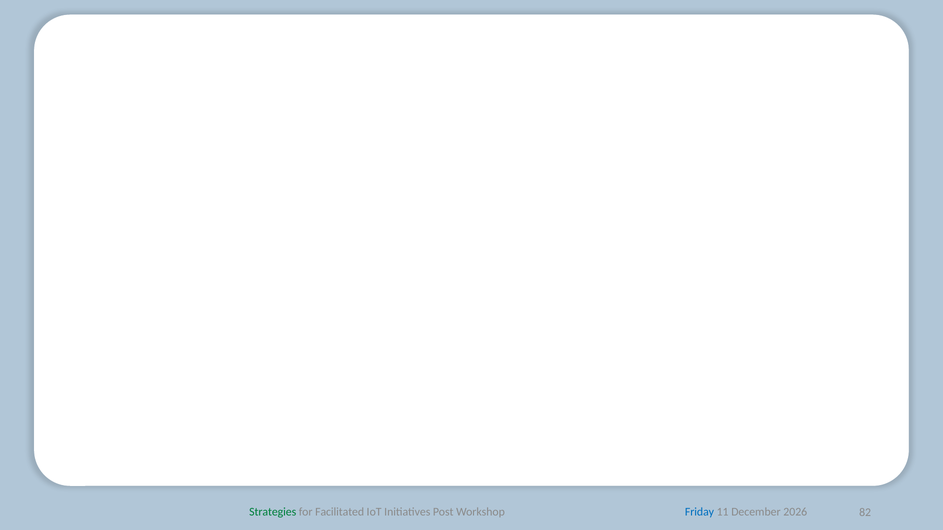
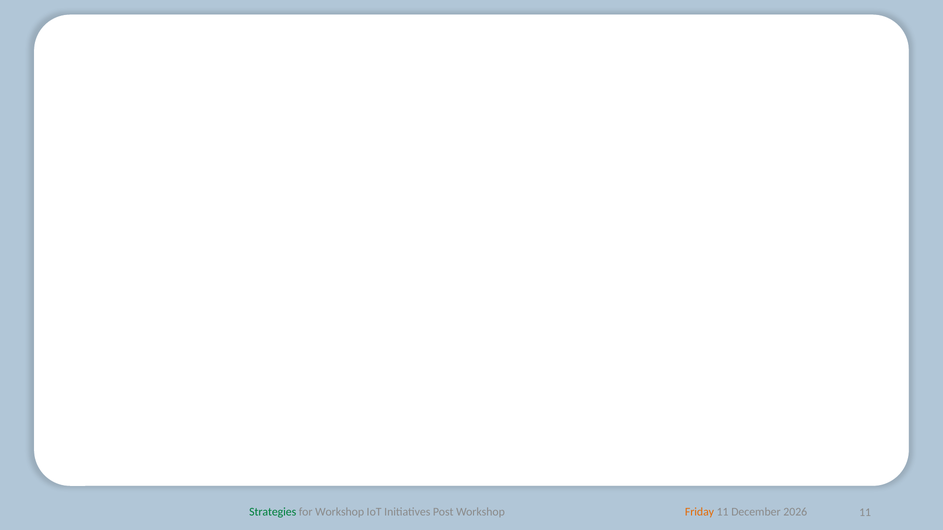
Friday colour: blue -> orange (699, 512)
for Facilitated: Facilitated -> Workshop (340, 512)
Workshop 82: 82 -> 11 (865, 513)
